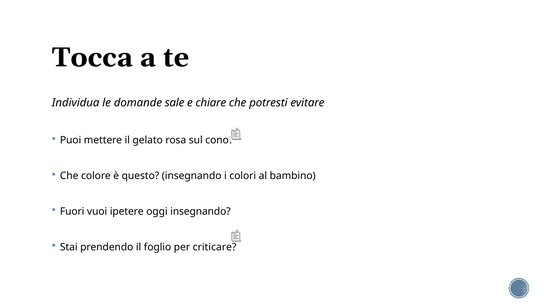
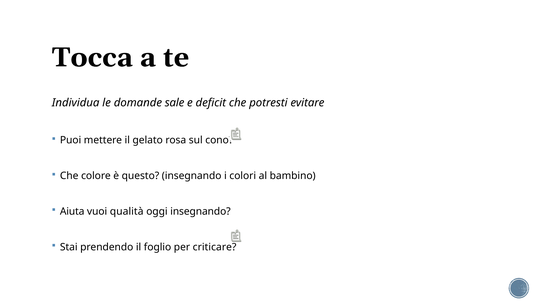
chiare: chiare -> deficit (211, 103)
Fuori: Fuori -> Aiuta (72, 211)
ipetere: ipetere -> qualità (127, 211)
